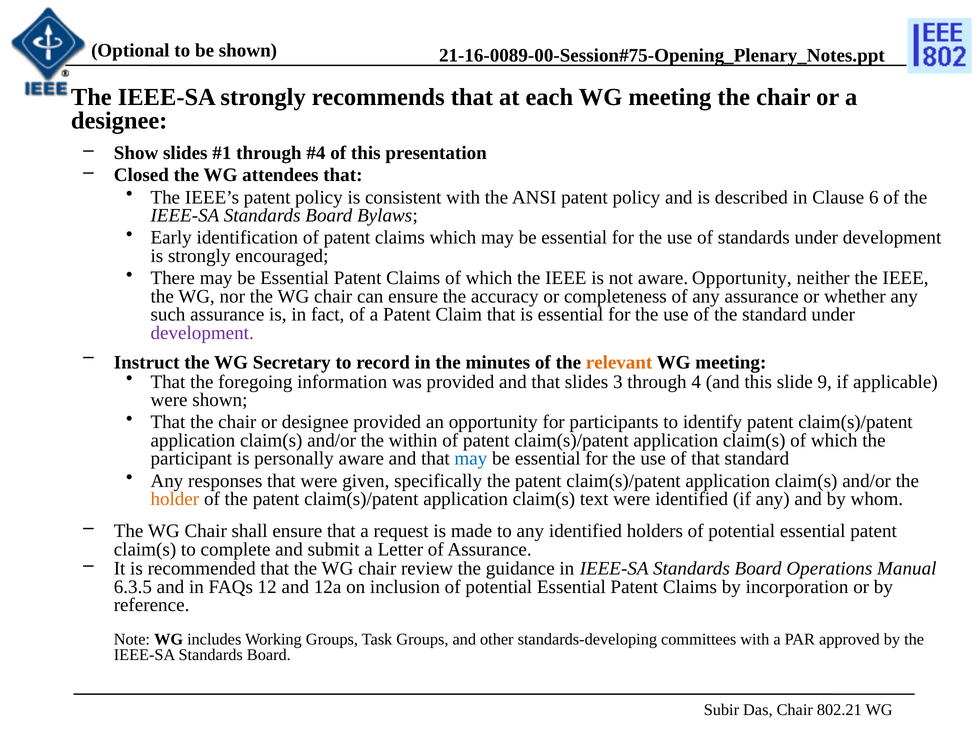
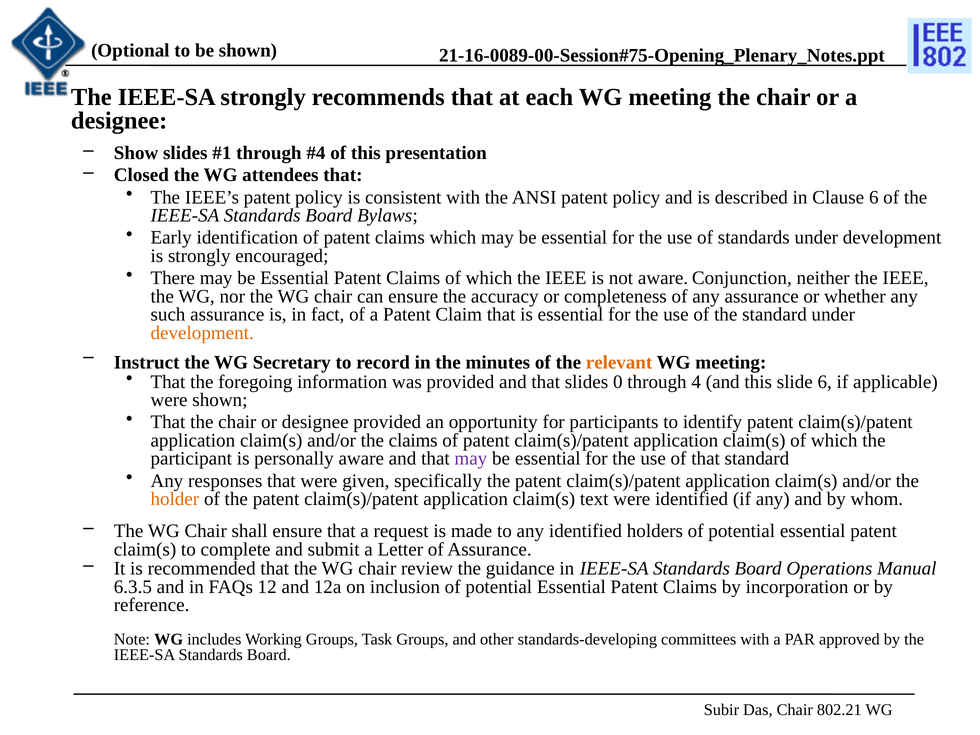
aware Opportunity: Opportunity -> Conjunction (742, 278)
development colour: purple -> orange (202, 333)
3: 3 -> 0 (618, 382)
slide 9: 9 -> 6 (825, 382)
the within: within -> claims (413, 440)
may colour: blue -> purple (471, 459)
